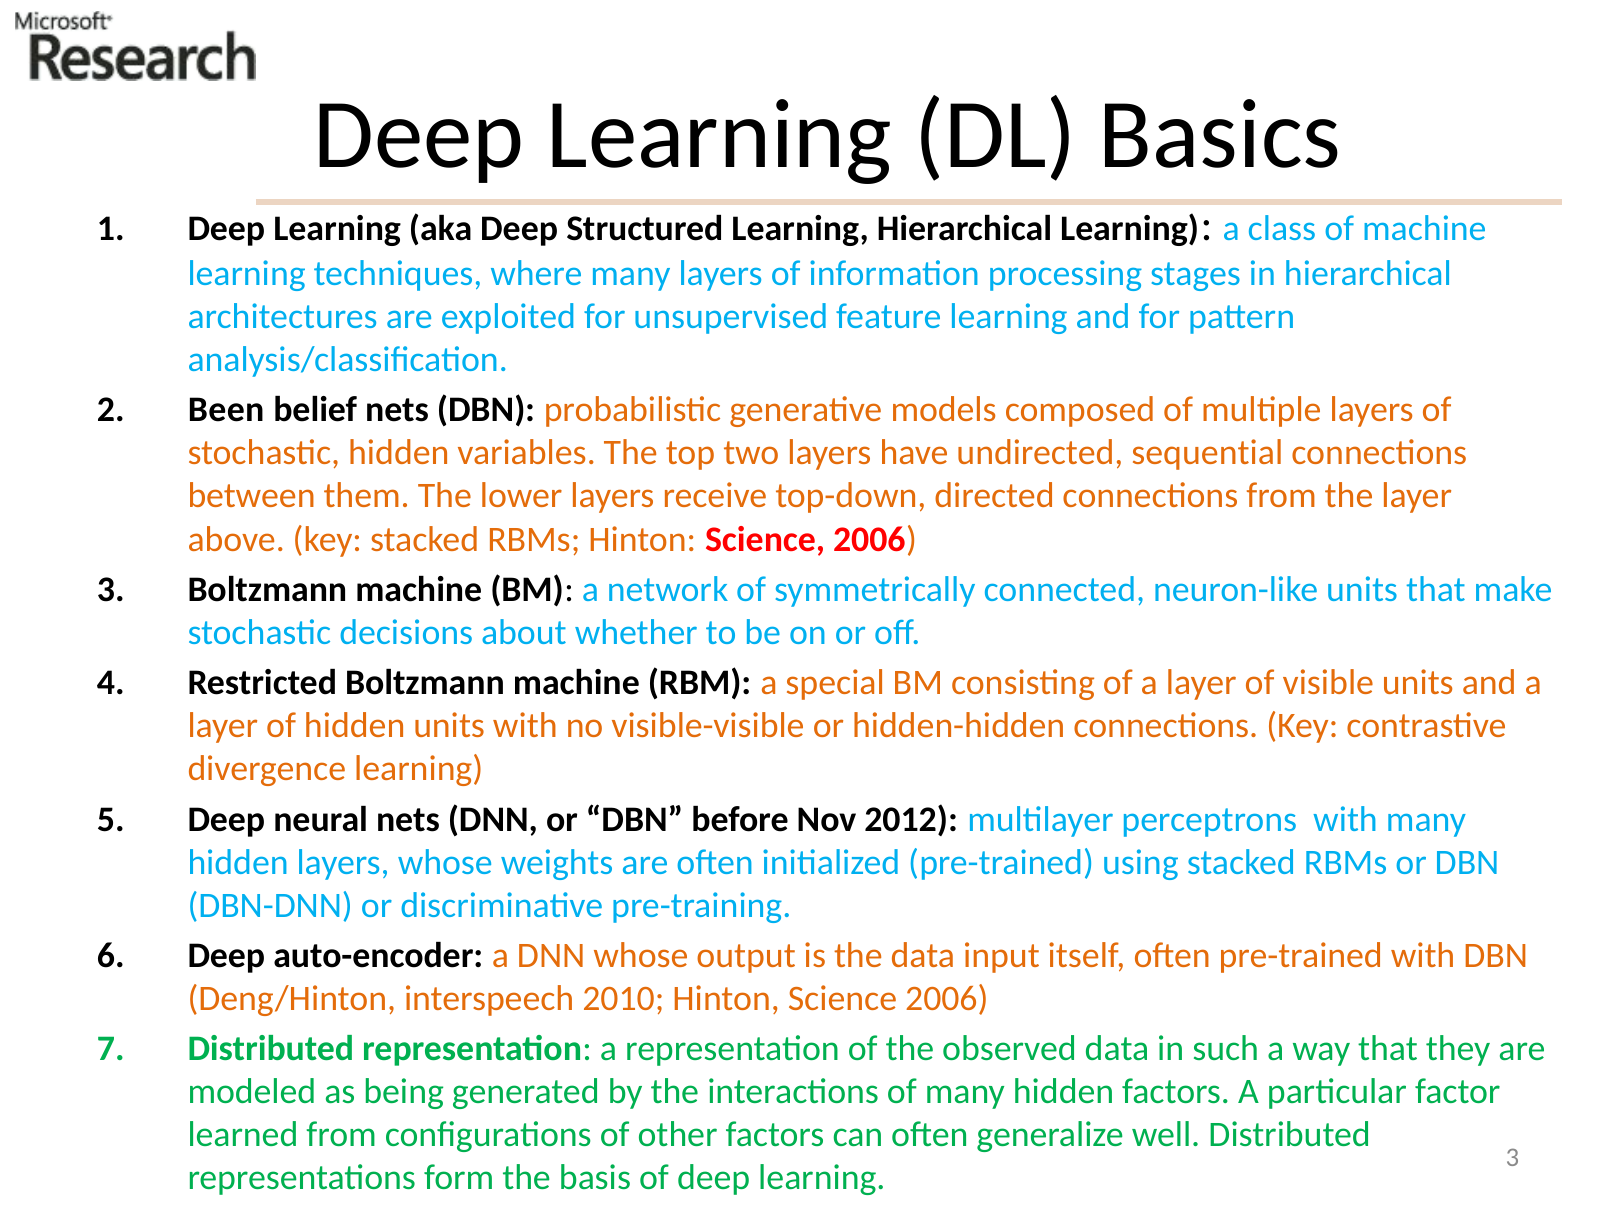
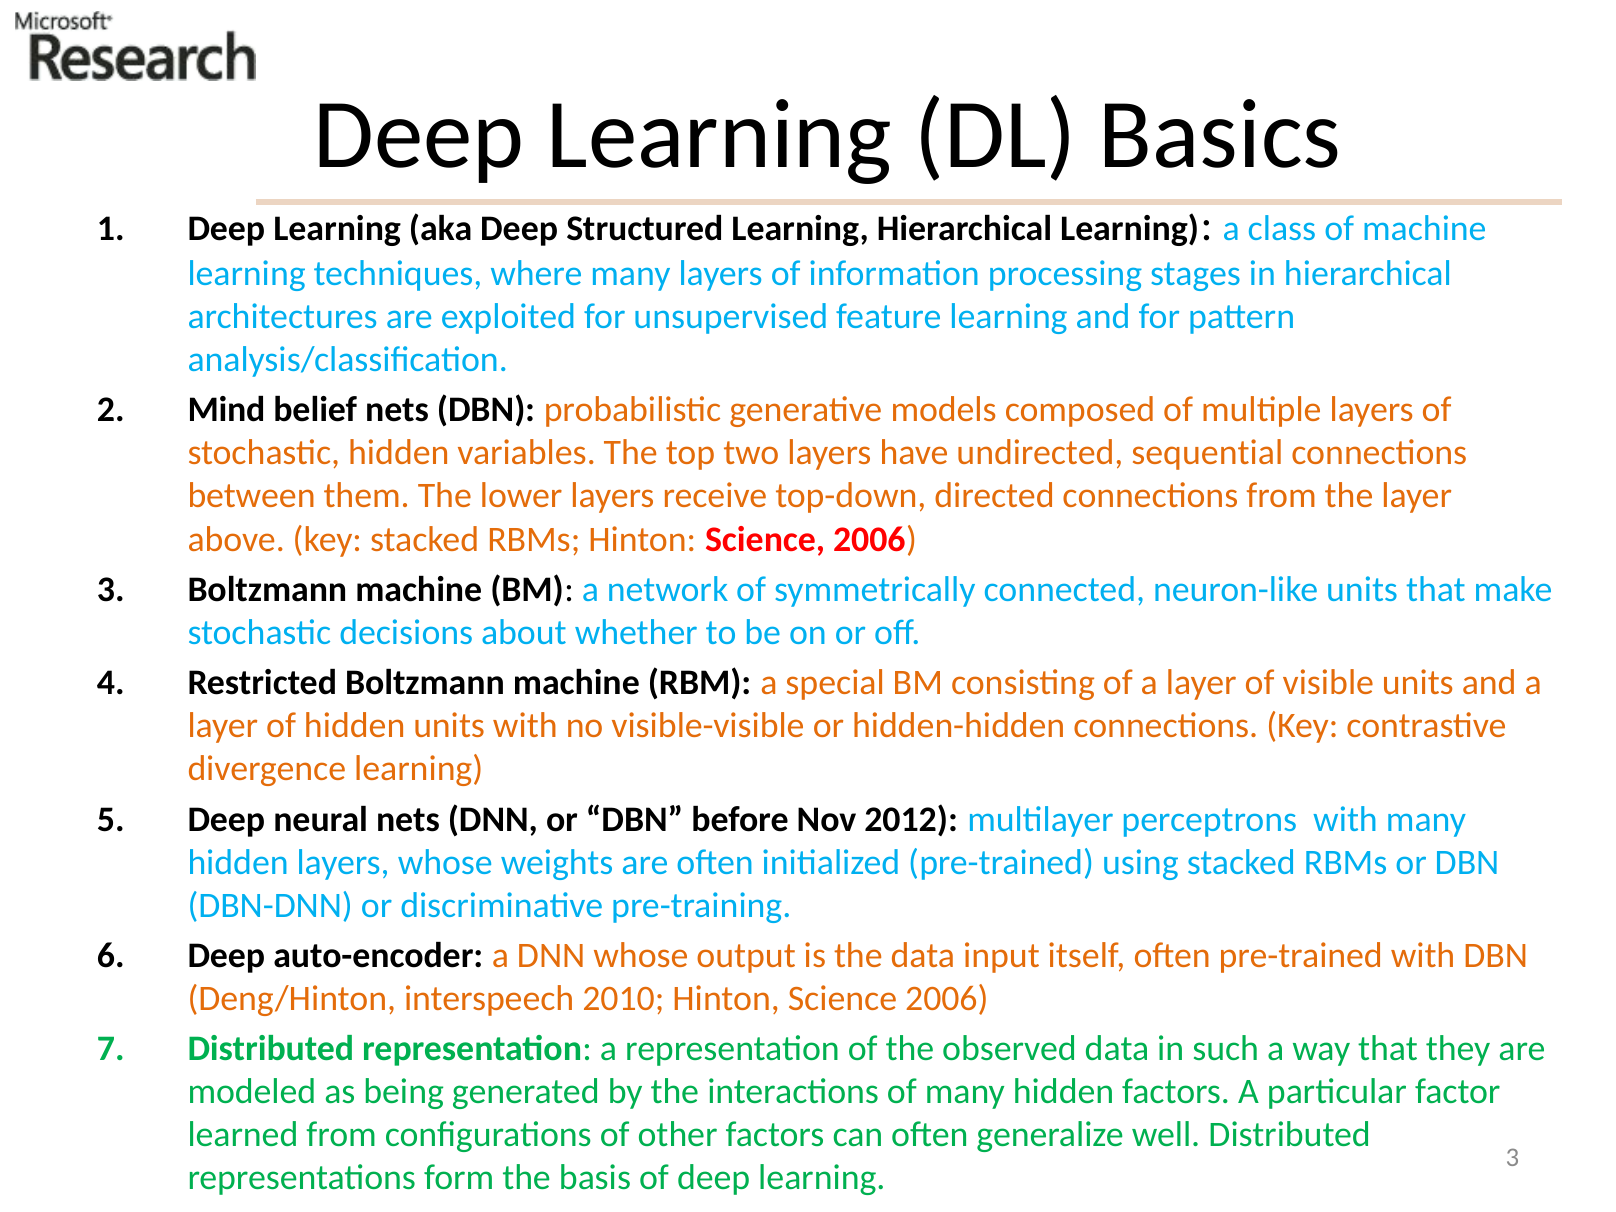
Been: Been -> Mind (227, 410)
